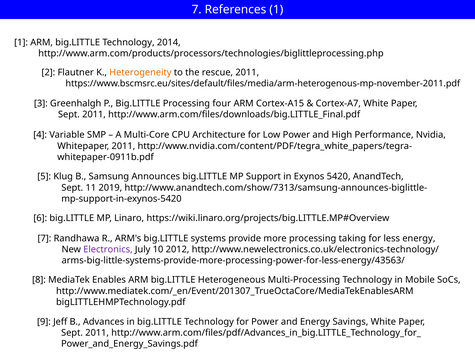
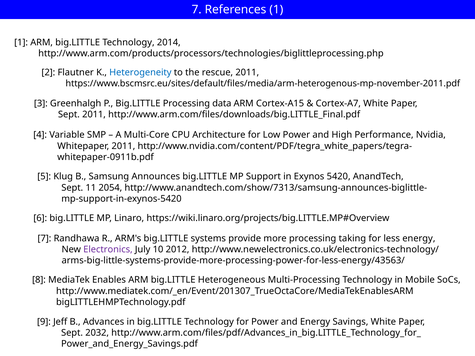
Heterogeneity colour: orange -> blue (140, 73)
four: four -> data (222, 103)
2019: 2019 -> 2054 (110, 188)
2011: 2011 -> 2032 (97, 333)
